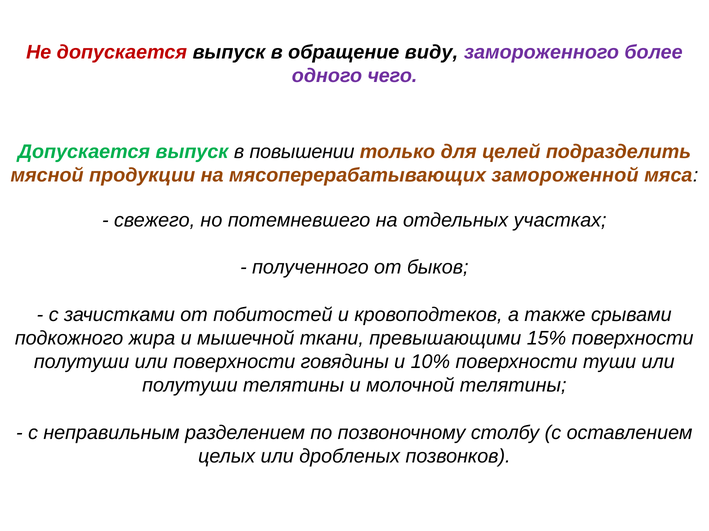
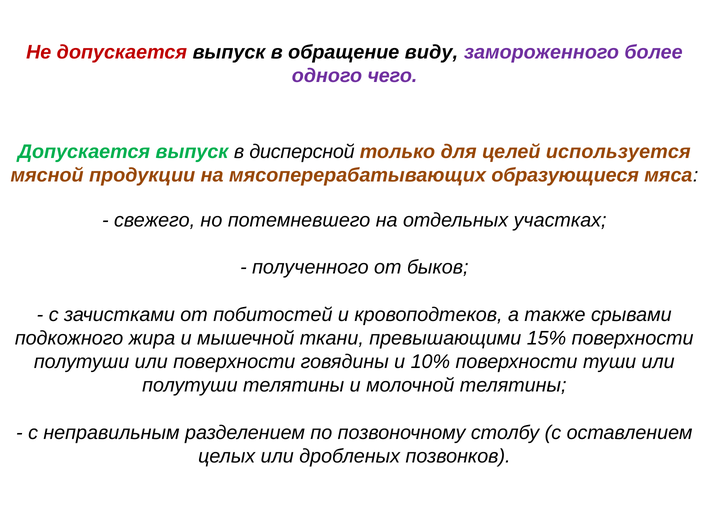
повышении: повышении -> дисперсной (302, 152)
подразделить: подразделить -> используется (618, 152)
замороженной: замороженной -> образующиеся (565, 176)
